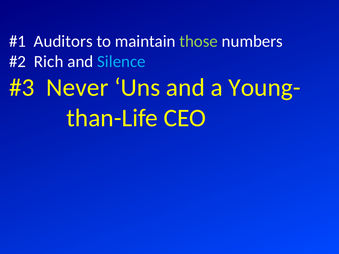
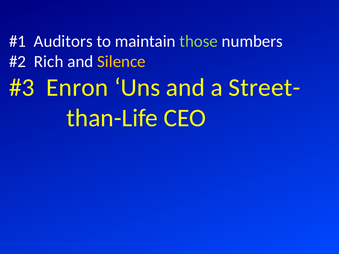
Silence colour: light blue -> yellow (121, 62)
Never: Never -> Enron (77, 88)
Young-: Young- -> Street- (264, 88)
